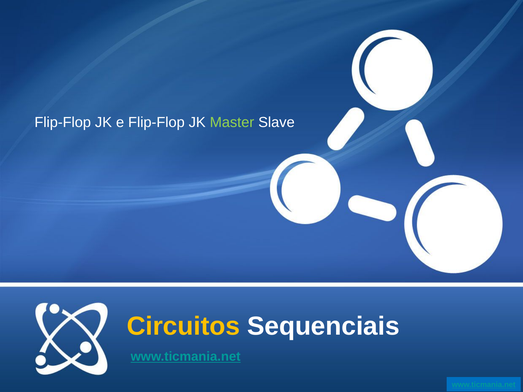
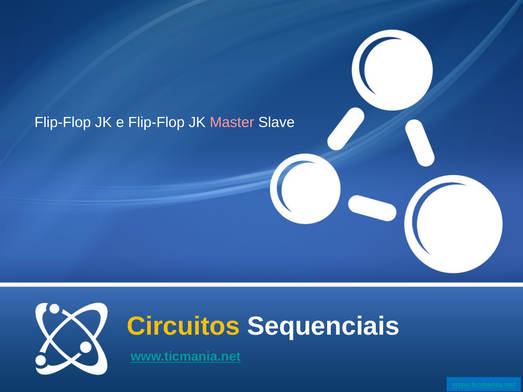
Master colour: light green -> pink (232, 122)
